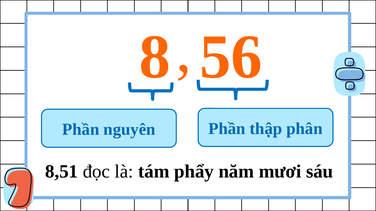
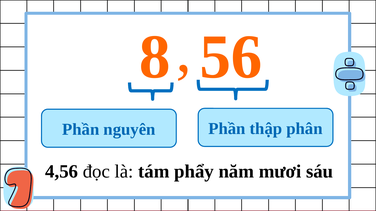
8,51: 8,51 -> 4,56 (62, 172)
